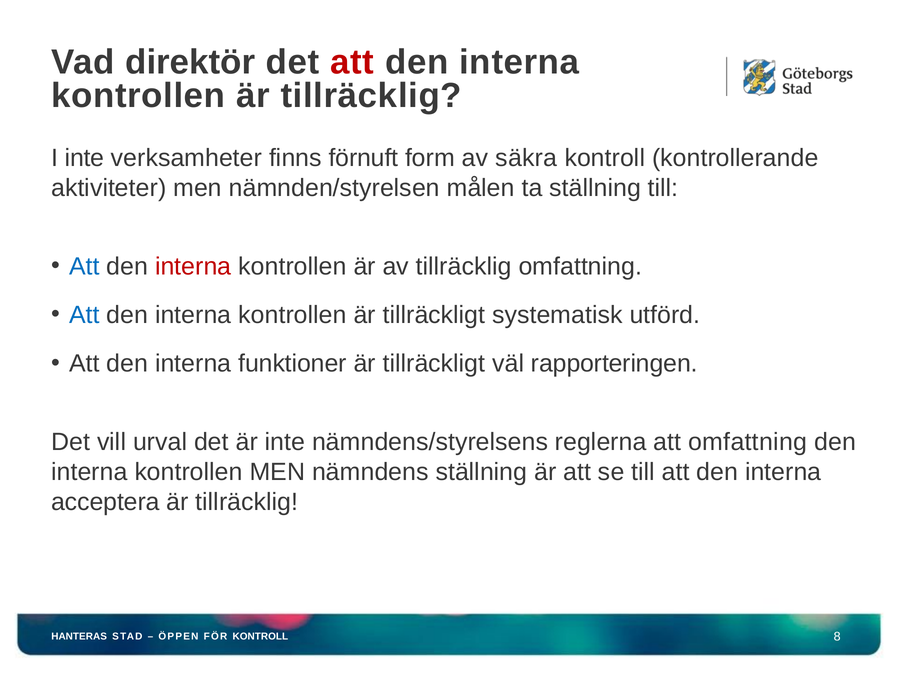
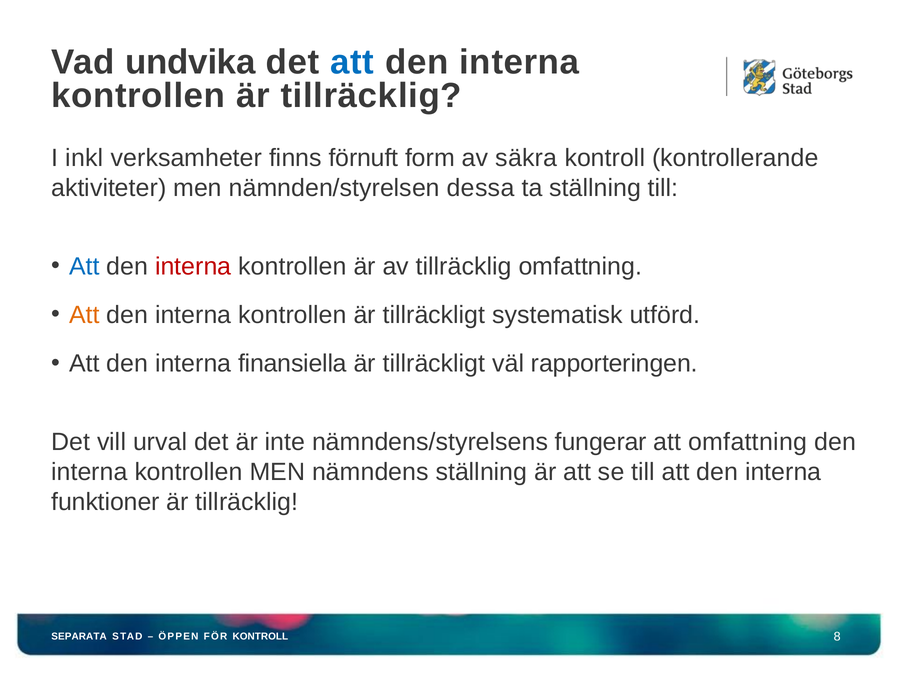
direktör: direktör -> undvika (190, 62)
att colour: red -> blue (352, 62)
I inte: inte -> inkl (84, 158)
målen: målen -> dessa (481, 188)
Att colour: blue -> orange (84, 315)
funktioner: funktioner -> finansiella (292, 364)
reglerna: reglerna -> fungerar (601, 443)
acceptera: acceptera -> funktioner (105, 502)
HANTERAS: HANTERAS -> SEPARATA (79, 637)
